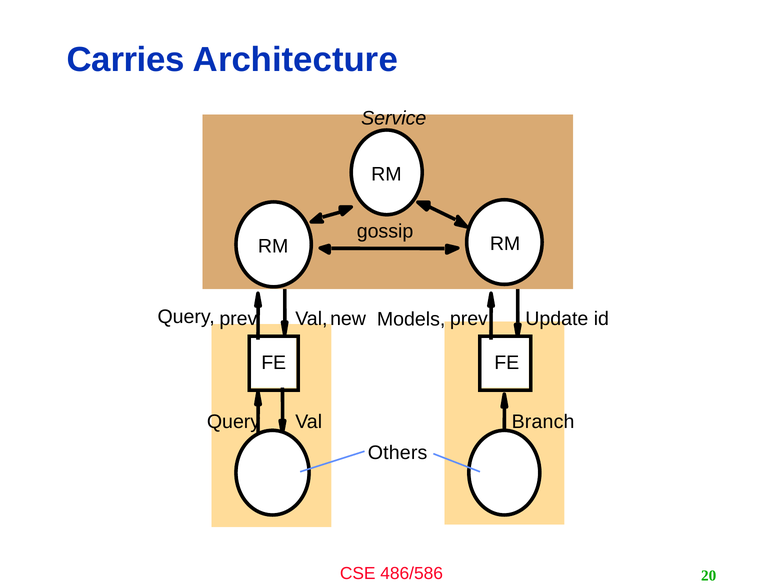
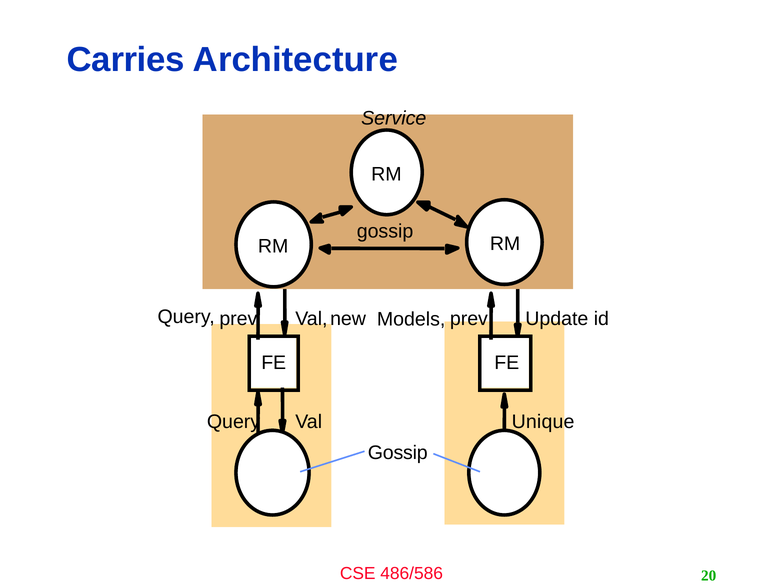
Branch: Branch -> Unique (543, 422)
Others: Others -> Gossip (398, 453)
